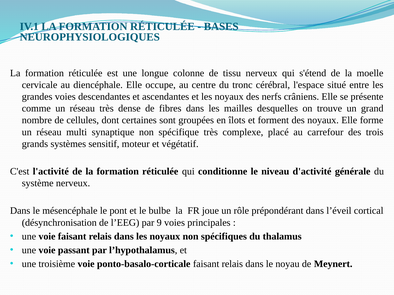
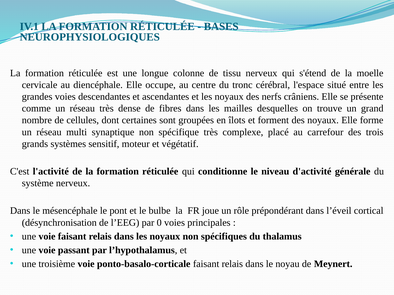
9: 9 -> 0 (159, 223)
